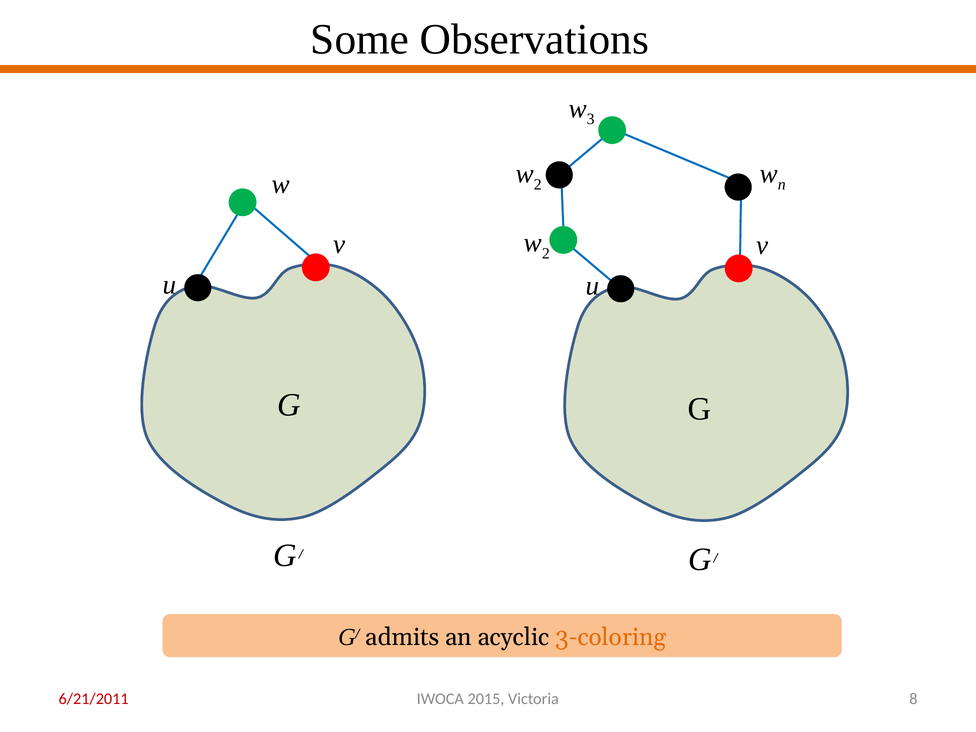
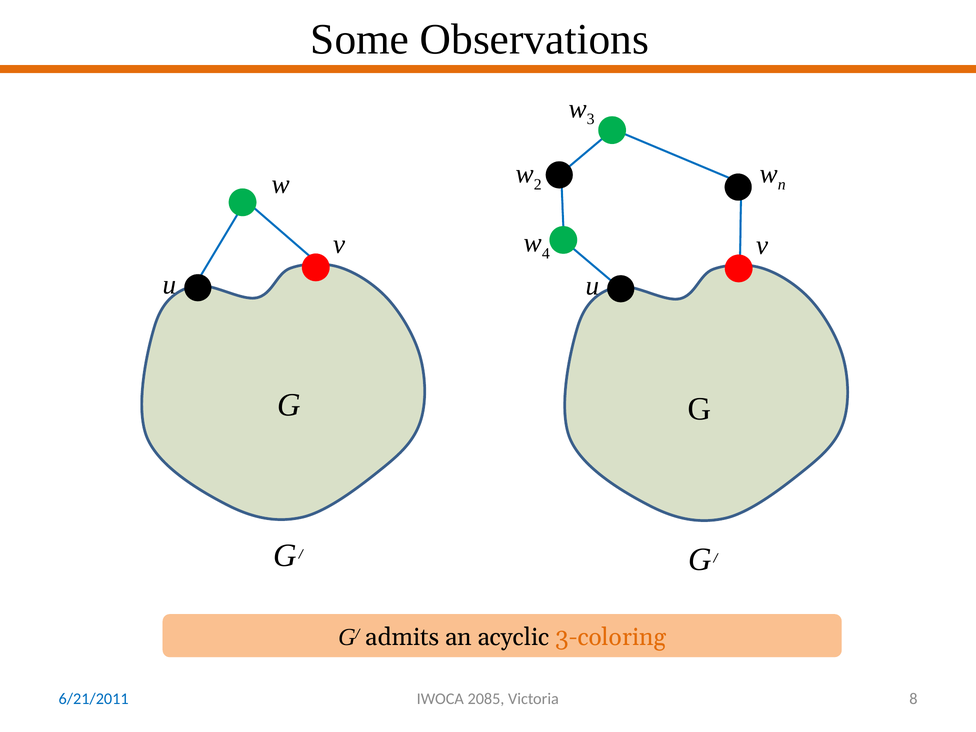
2: 2 -> 4 (546, 253)
2015: 2015 -> 2085 (486, 699)
6/21/2011 colour: red -> blue (94, 699)
